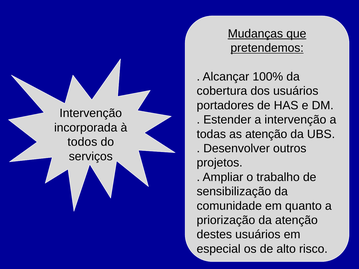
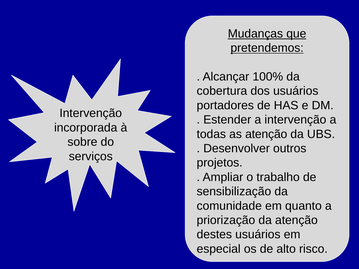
todos: todos -> sobre (82, 142)
